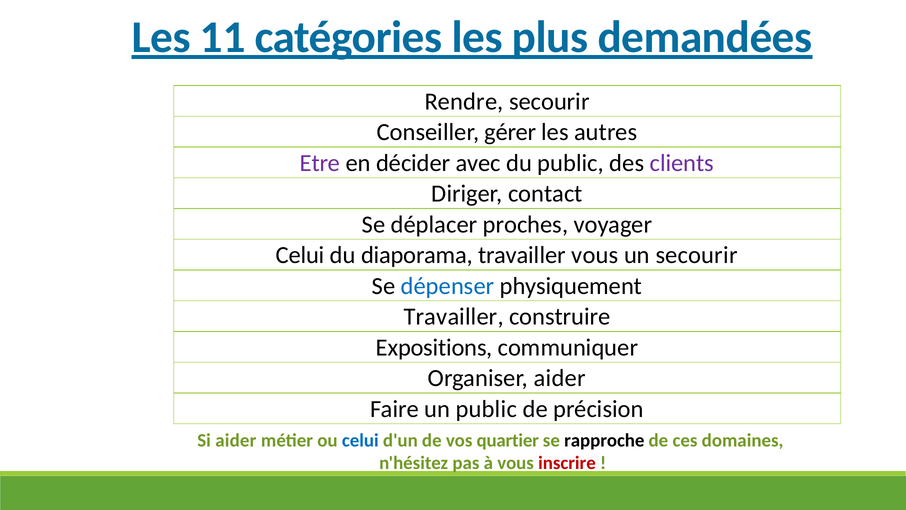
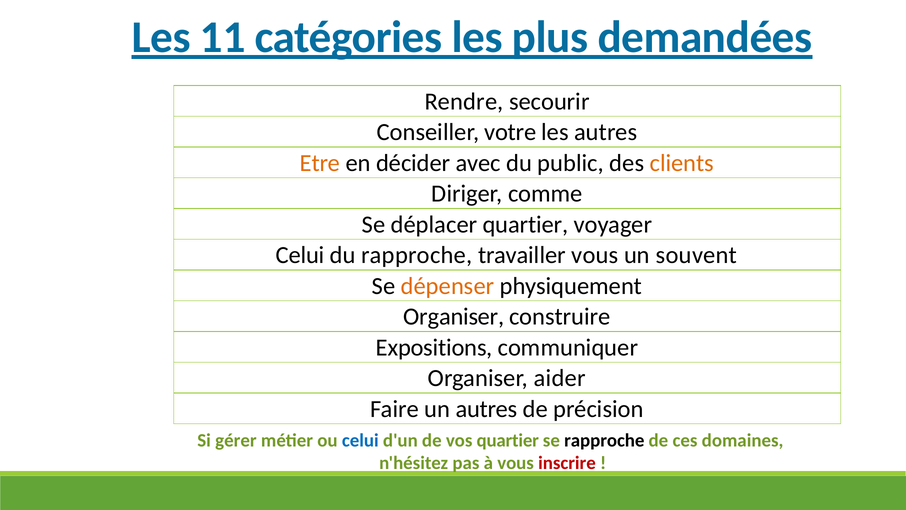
gérer: gérer -> votre (510, 132)
Etre colour: purple -> orange (320, 163)
clients colour: purple -> orange (682, 163)
contact: contact -> comme (545, 194)
déplacer proches: proches -> quartier (526, 224)
du diaporama: diaporama -> rapproche (417, 255)
un secourir: secourir -> souvent (697, 255)
dépenser colour: blue -> orange (448, 286)
Travailler: Travailler -> Organiser (454, 317)
un public: public -> autres (486, 409)
Si aider: aider -> gérer (236, 440)
